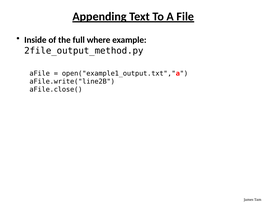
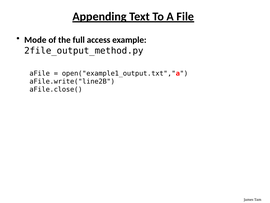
Inside: Inside -> Mode (35, 40)
where: where -> access (99, 40)
